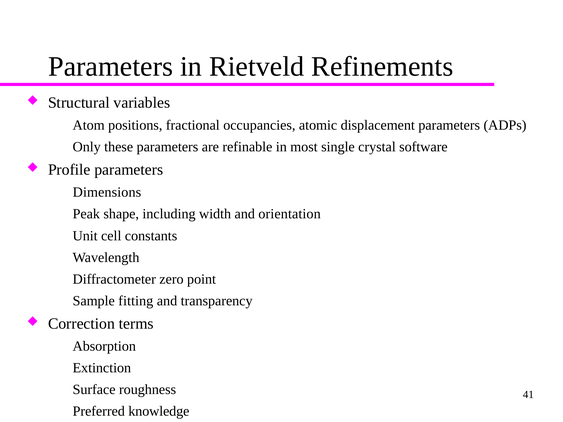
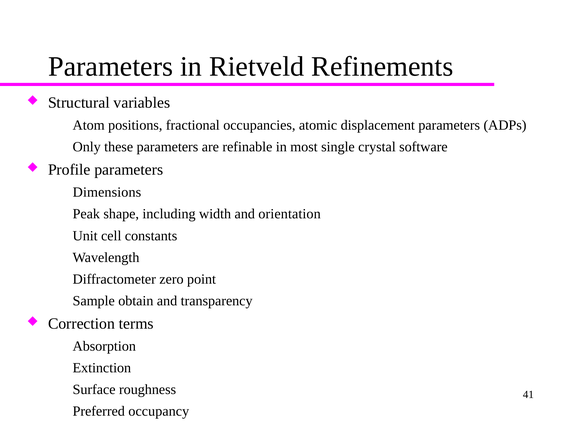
fitting: fitting -> obtain (136, 301)
knowledge: knowledge -> occupancy (159, 412)
